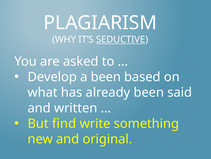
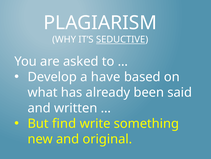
a been: been -> have (106, 77)
